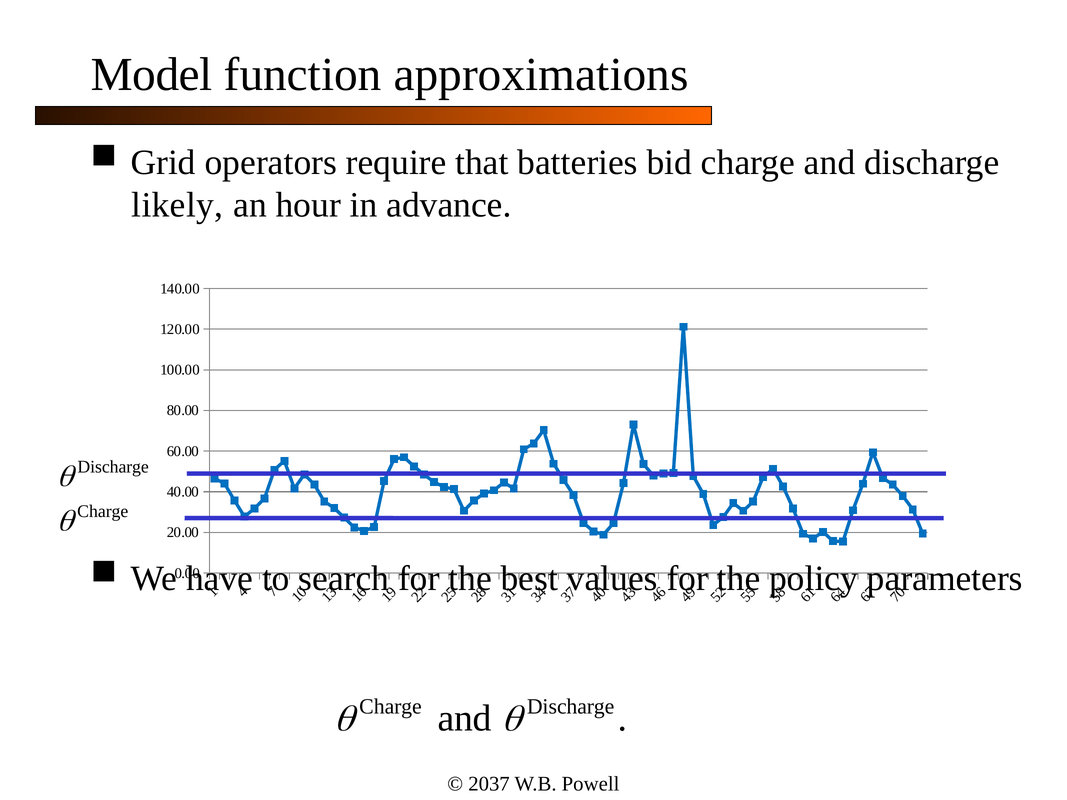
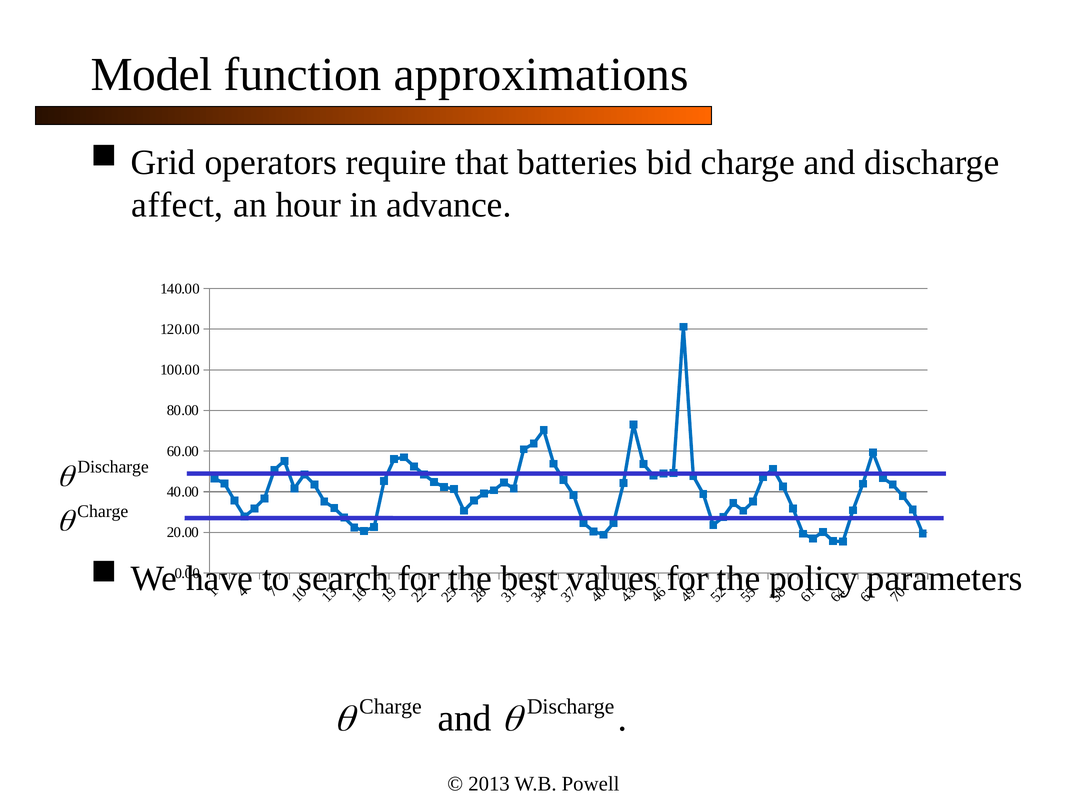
likely: likely -> affect (177, 205)
2037: 2037 -> 2013 (489, 784)
